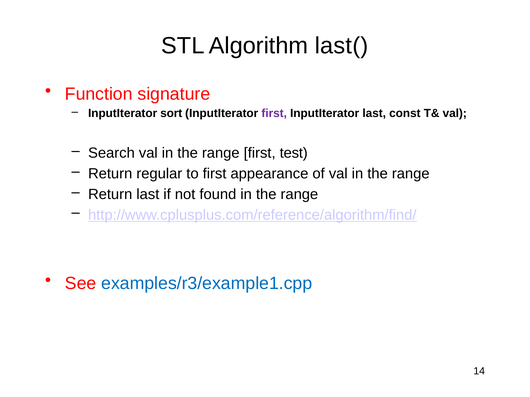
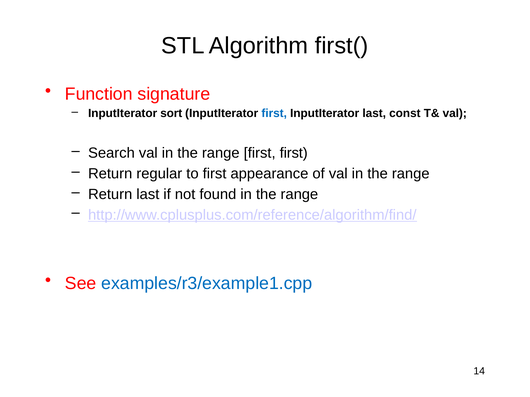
last(: last( -> first( (342, 46)
first colour: purple -> blue (274, 114)
first test: test -> first (294, 153)
